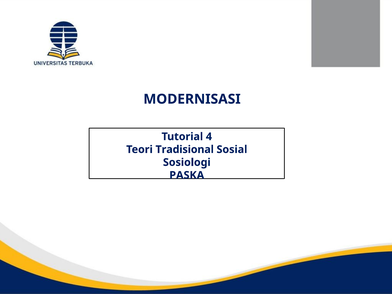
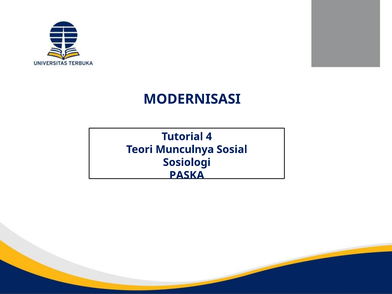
Tradisional: Tradisional -> Munculnya (185, 149)
